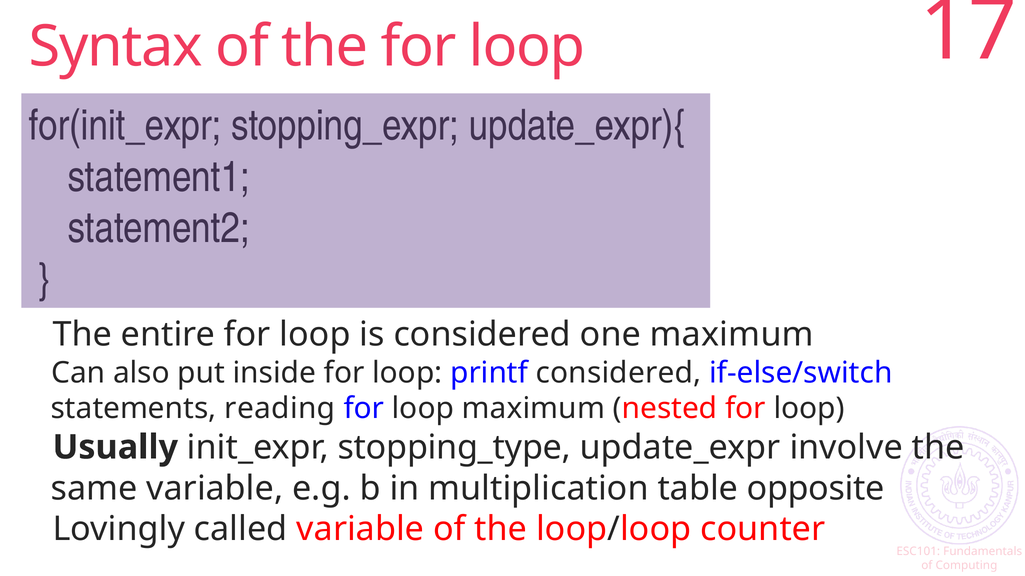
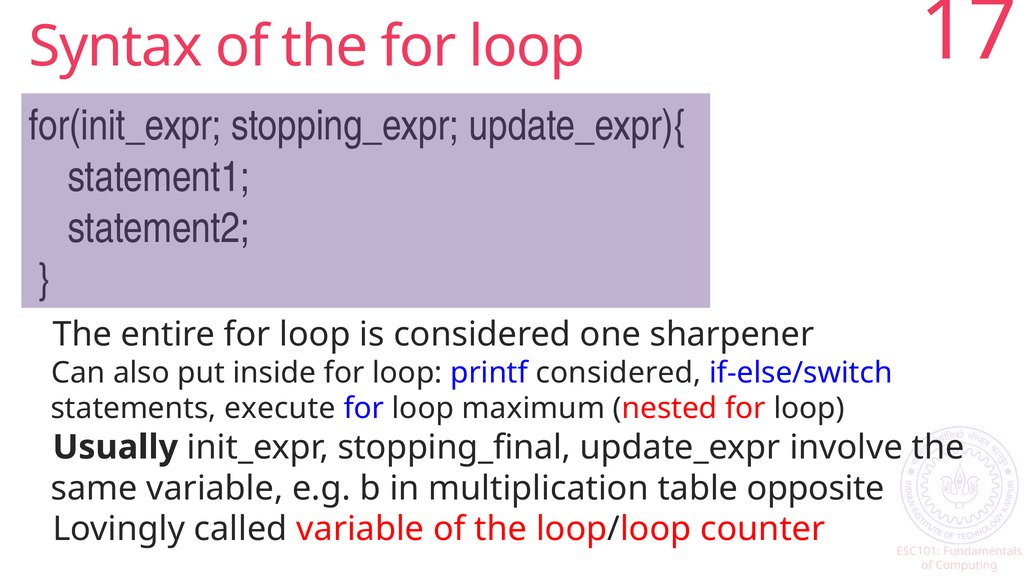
one maximum: maximum -> sharpener (732, 335)
reading: reading -> execute (280, 409)
stopping_type: stopping_type -> stopping_final (454, 448)
